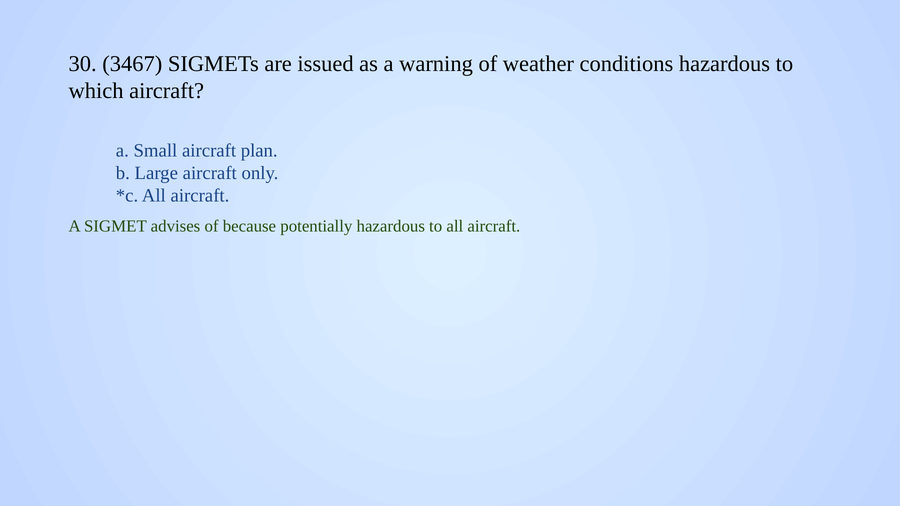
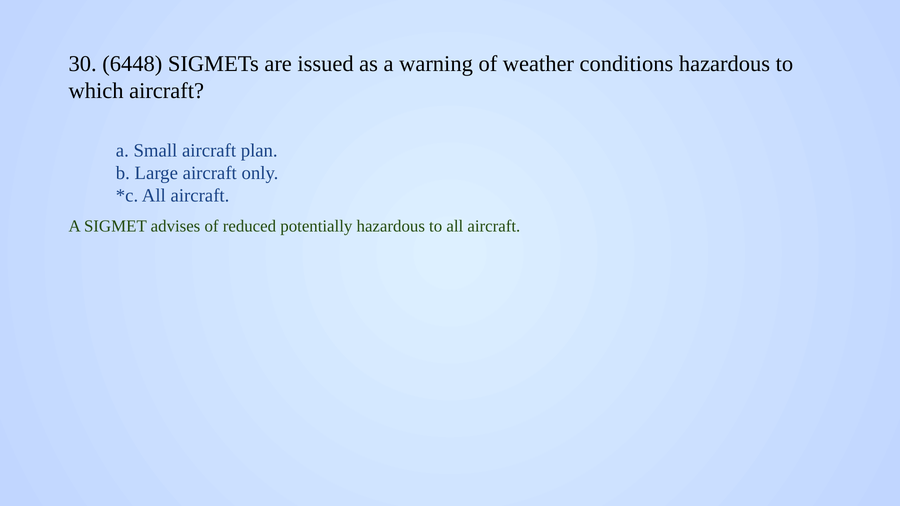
3467: 3467 -> 6448 (132, 64)
because: because -> reduced (249, 226)
